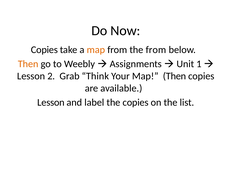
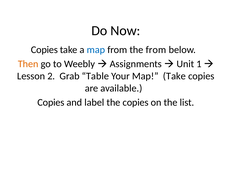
map colour: orange -> blue (96, 50)
Think: Think -> Table (95, 76)
Map Then: Then -> Take (174, 76)
Lesson: Lesson -> Copies (51, 102)
